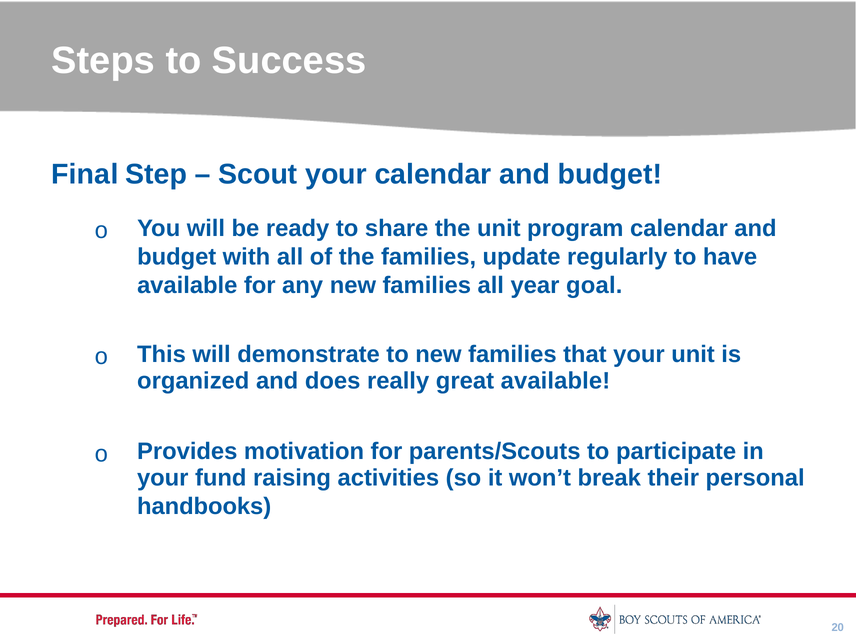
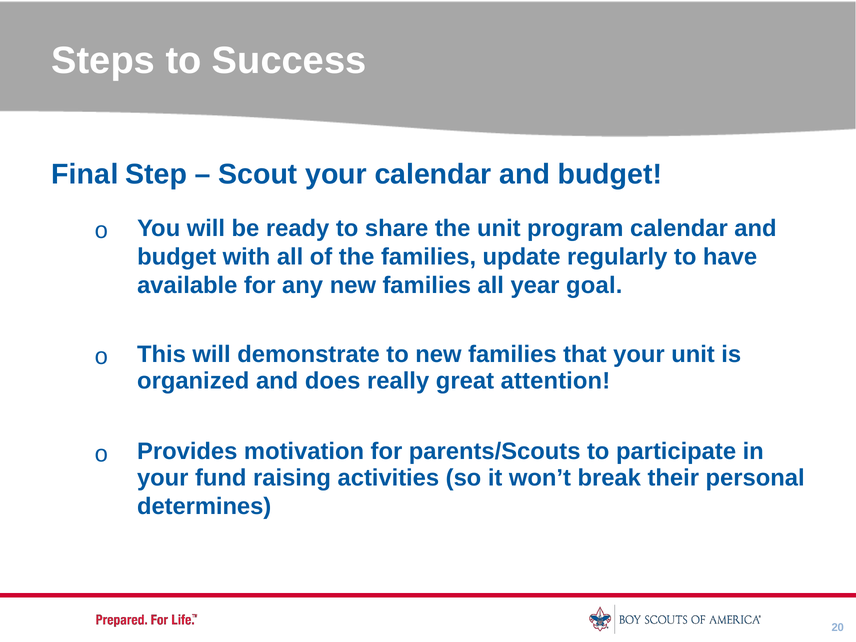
great available: available -> attention (555, 381)
handbooks: handbooks -> determines (204, 506)
